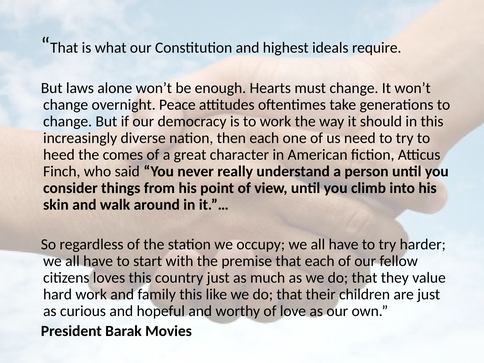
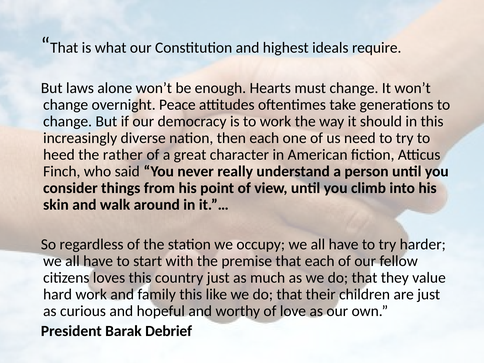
comes: comes -> rather (123, 155)
Movies: Movies -> Debrief (169, 331)
